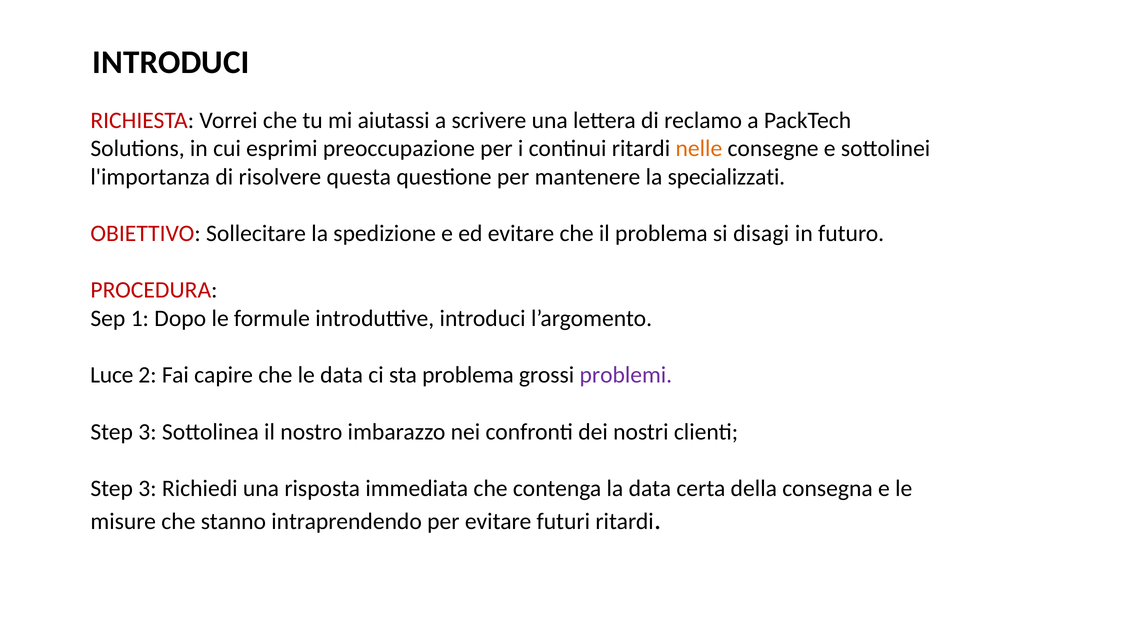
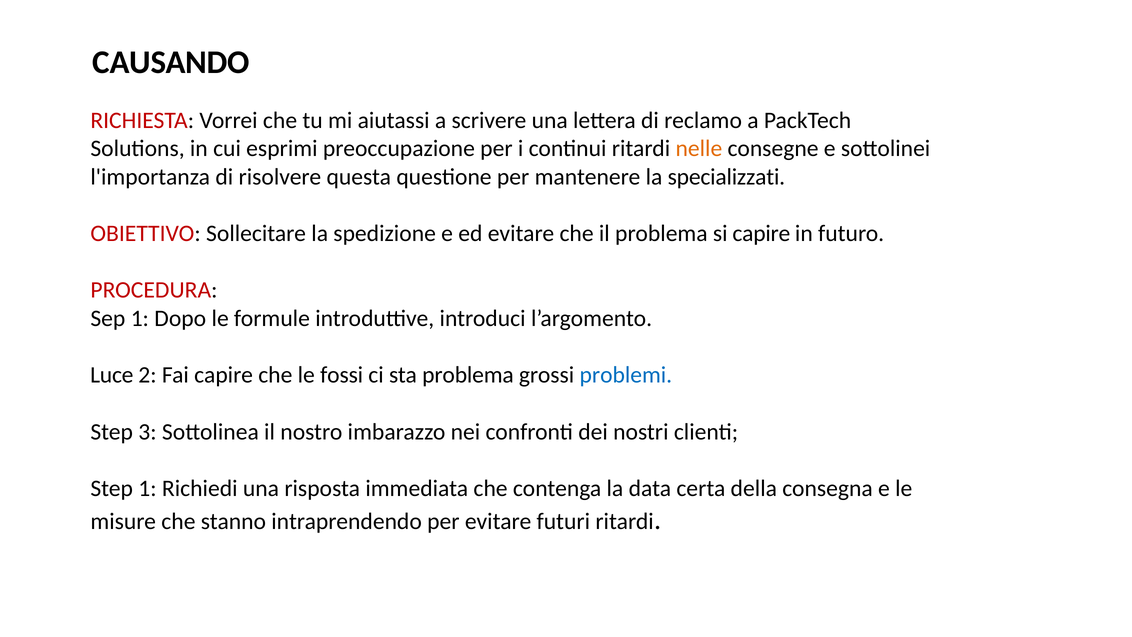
INTRODUCI: INTRODUCI -> CAUSANDO (171, 62)
si disagi: disagi -> capire (761, 233)
le data: data -> fossi (342, 375)
problemi colour: purple -> blue (626, 375)
3: 3 -> 1 (147, 488)
